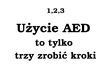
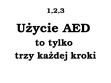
zrobić: zrobić -> każdej (53, 56)
